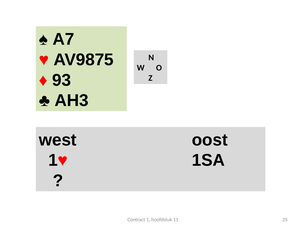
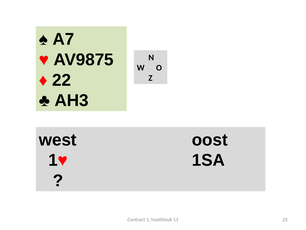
93: 93 -> 22 (62, 80)
